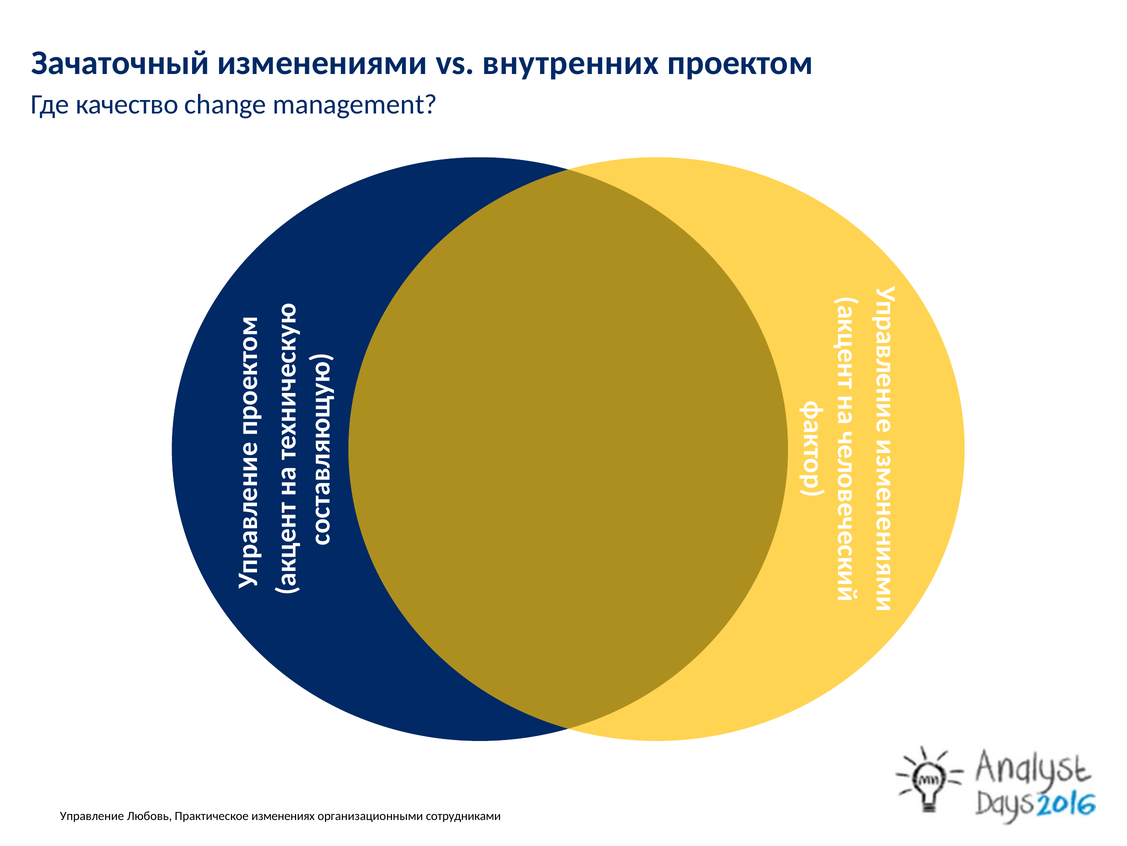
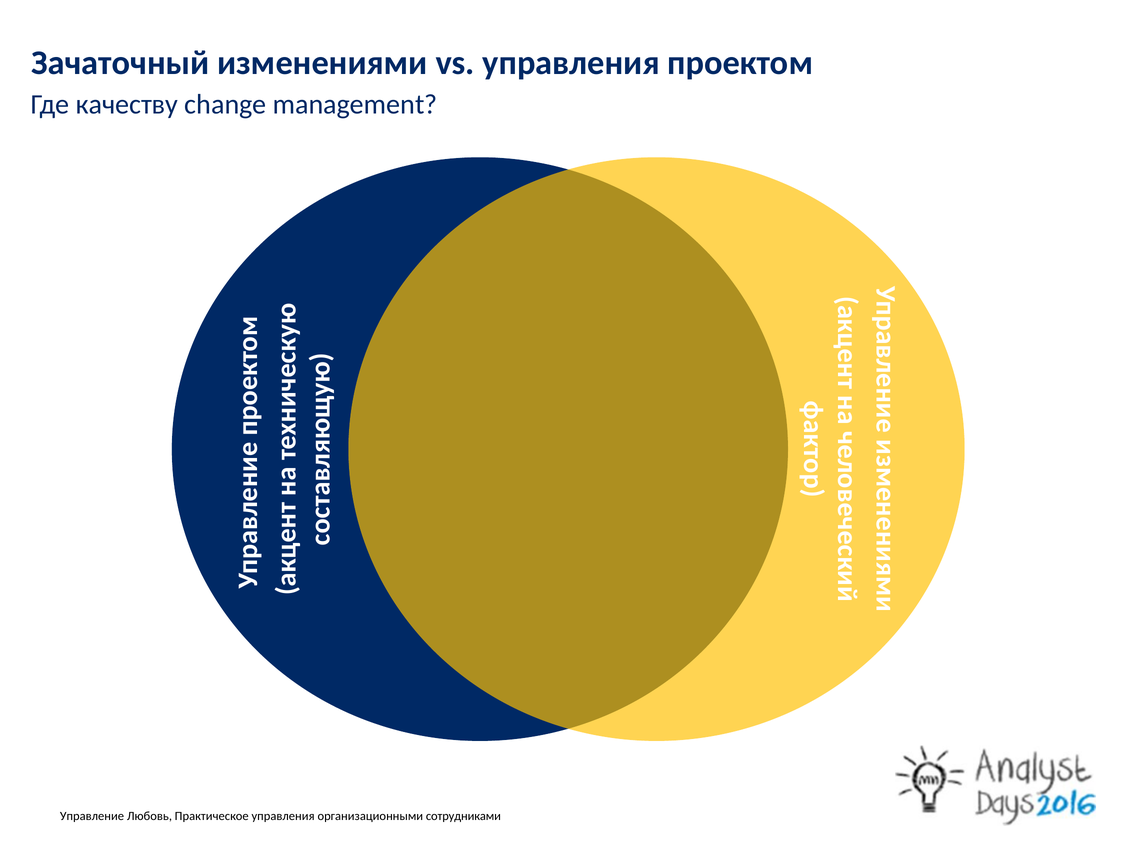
vs внутренних: внутренних -> управления (571, 63)
качество: качество -> качеству (127, 104)
Практическое изменениях: изменениях -> управления (283, 815)
